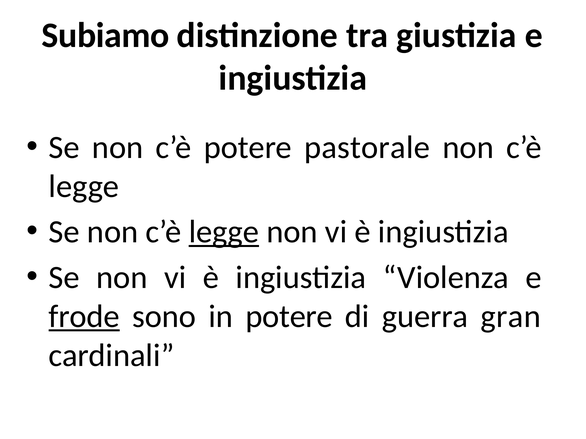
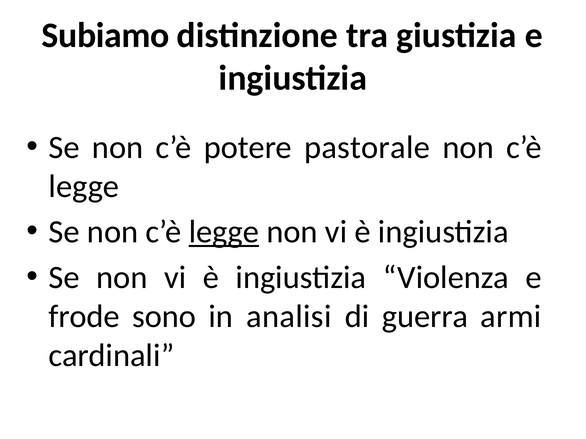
frode underline: present -> none (84, 317)
in potere: potere -> analisi (289, 317)
gran: gran -> armi (511, 317)
